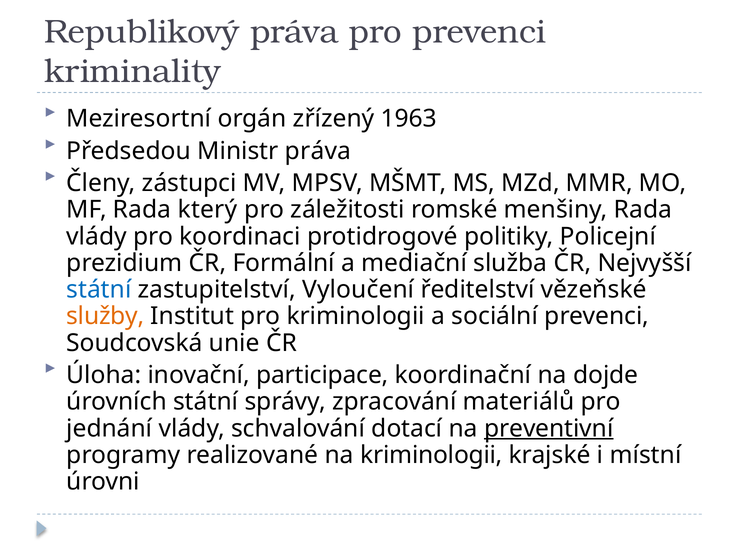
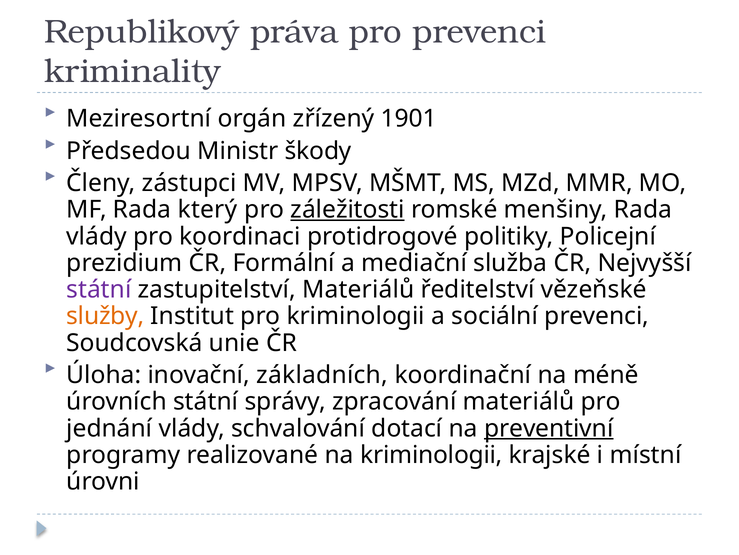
1963: 1963 -> 1901 (409, 119)
Ministr práva: práva -> škody (318, 151)
záležitosti underline: none -> present (348, 210)
státní colour: blue -> purple (99, 289)
zastupitelství Vyloučení: Vyloučení -> Materiálů (358, 289)
participace: participace -> základních (322, 375)
dojde: dojde -> méně (606, 375)
